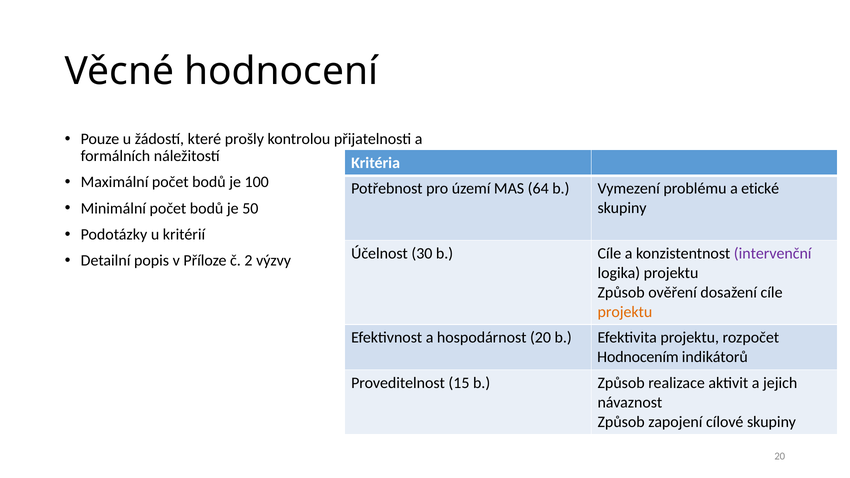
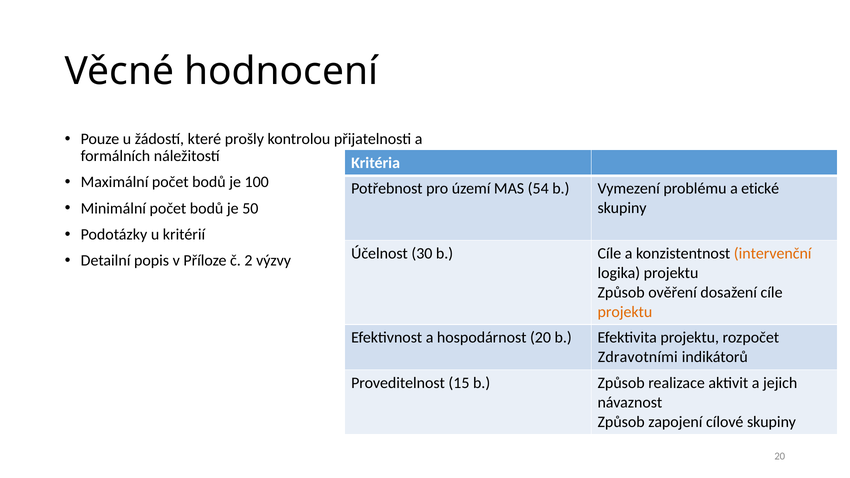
64: 64 -> 54 (538, 189)
intervenční colour: purple -> orange (773, 254)
Hodnocením: Hodnocením -> Zdravotními (638, 357)
